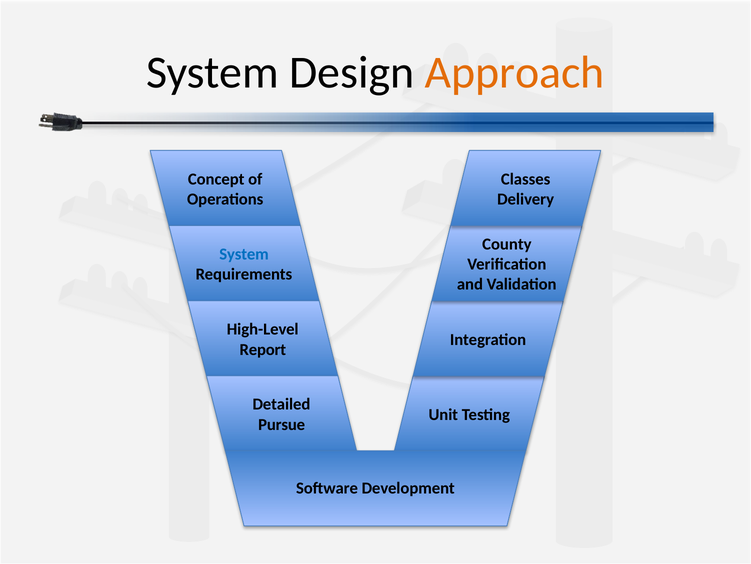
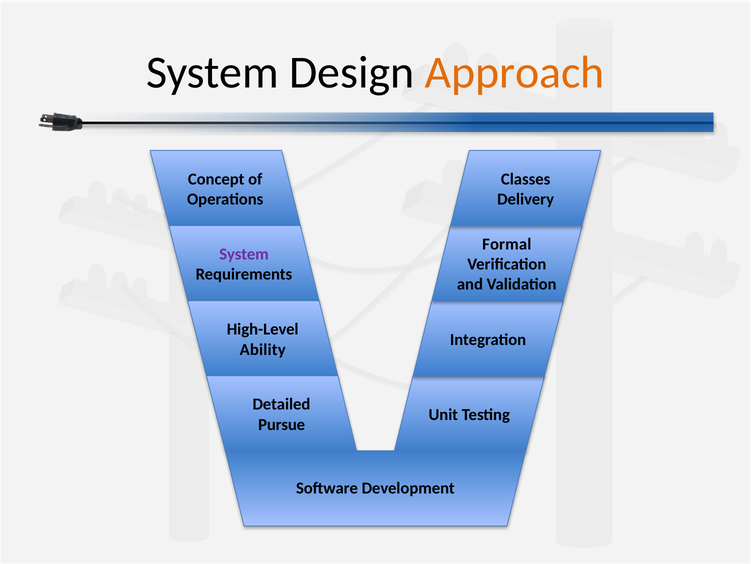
County: County -> Formal (507, 244)
System colour: blue -> purple (244, 254)
Report: Report -> Ability (263, 349)
